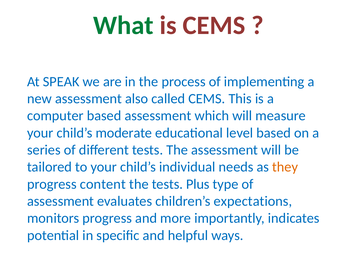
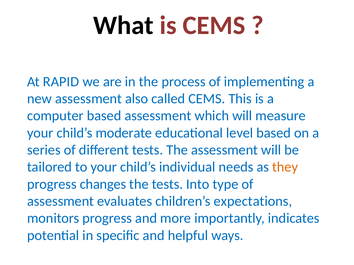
What colour: green -> black (123, 25)
SPEAK: SPEAK -> RAPID (61, 82)
content: content -> changes (103, 184)
Plus: Plus -> Into (198, 184)
